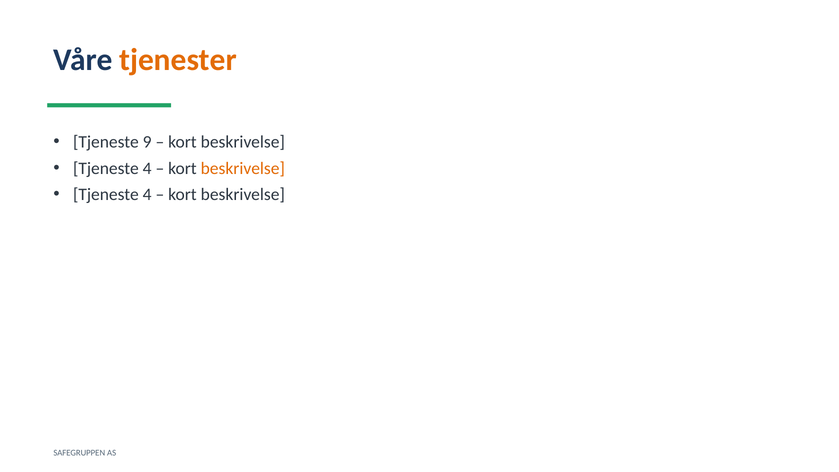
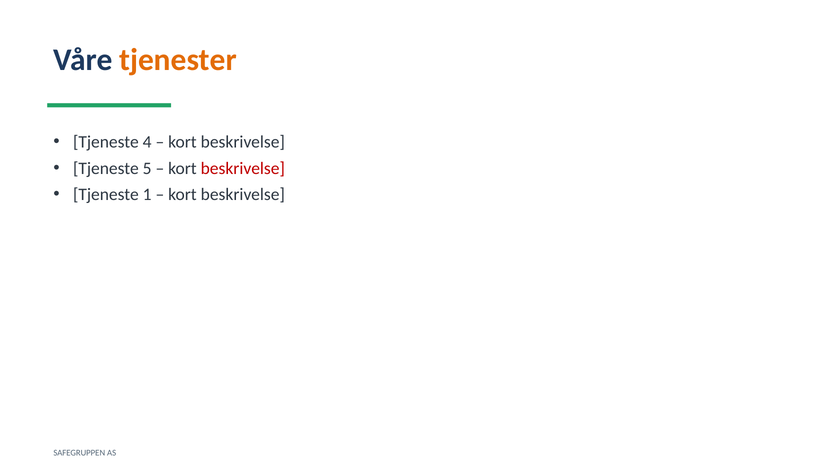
9: 9 -> 4 (147, 142)
4: 4 -> 5 (147, 168)
beskrivelse colour: orange -> red (243, 168)
4: 4 -> 1 (147, 195)
